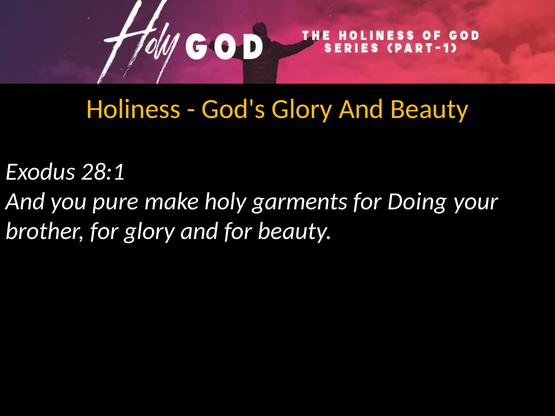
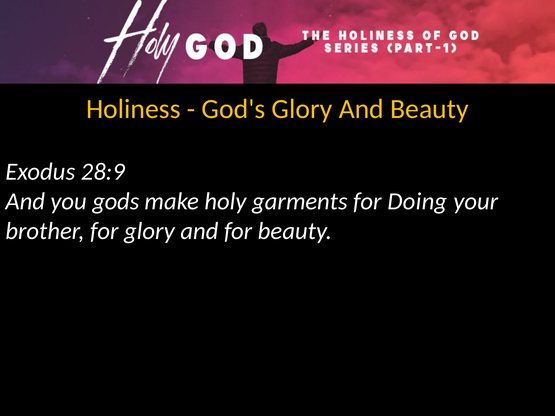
28:1: 28:1 -> 28:9 (103, 172)
pure: pure -> gods (116, 201)
